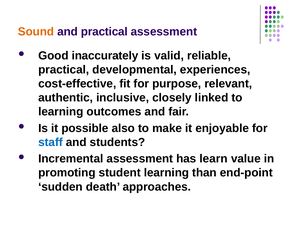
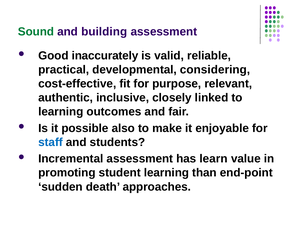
Sound colour: orange -> green (36, 31)
and practical: practical -> building (104, 31)
experiences: experiences -> considering (215, 69)
